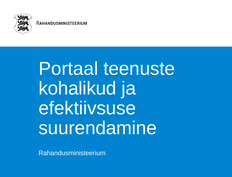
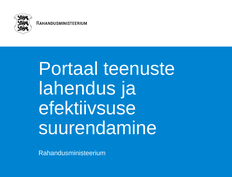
kohalikud: kohalikud -> lahendus (77, 88)
